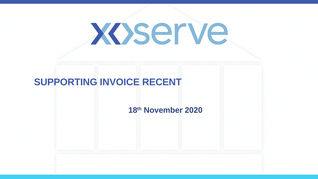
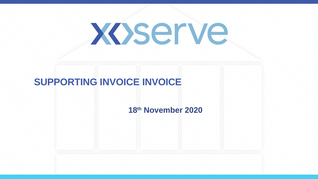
INVOICE RECENT: RECENT -> INVOICE (162, 82)
